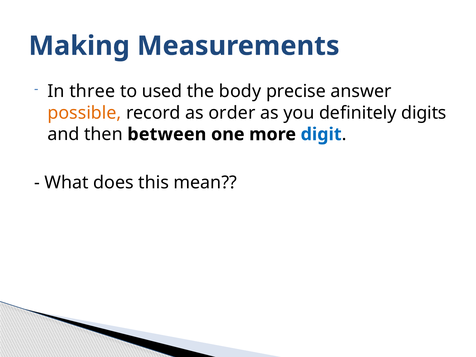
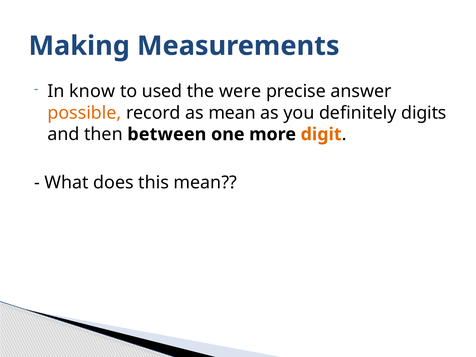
three: three -> know (92, 91)
body: body -> were (240, 91)
as order: order -> mean (232, 113)
digit colour: blue -> orange (321, 134)
